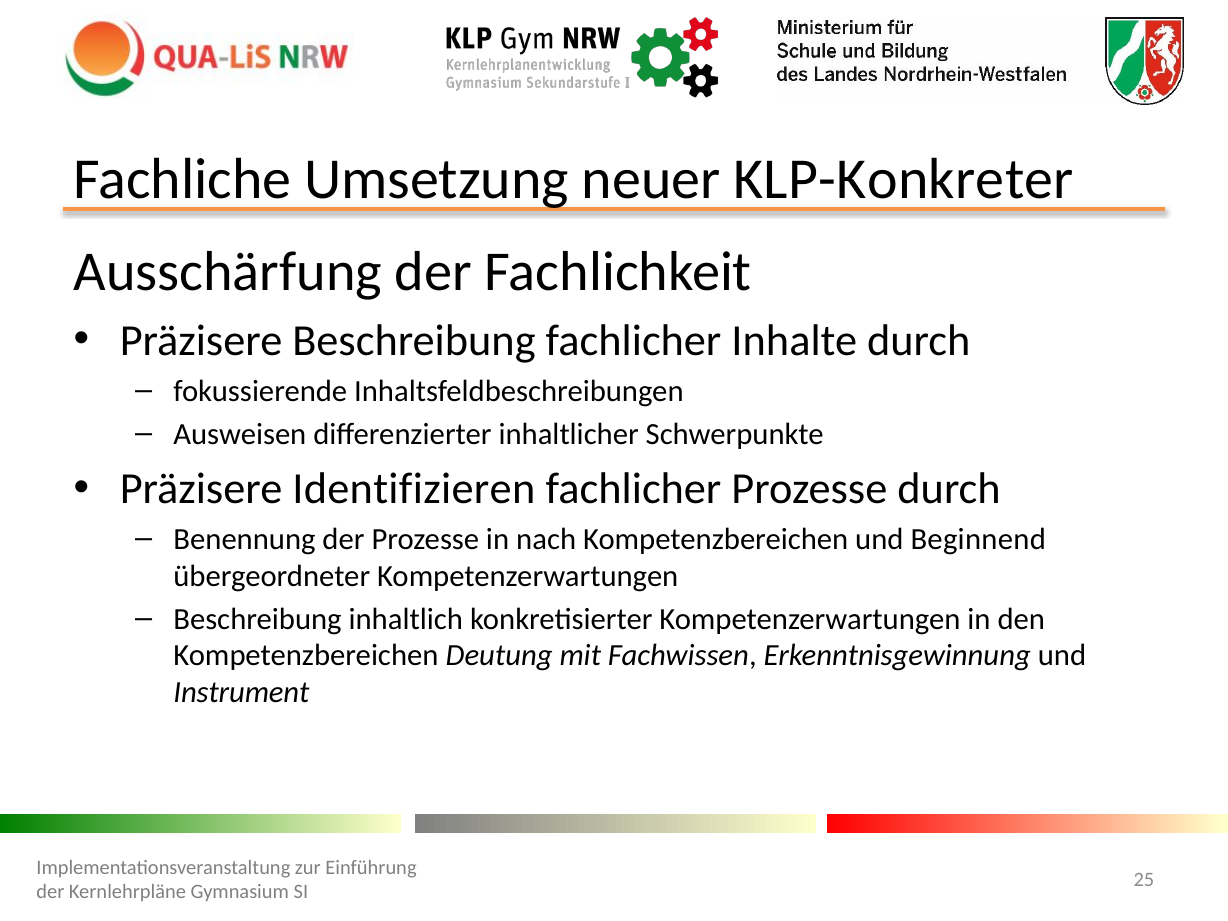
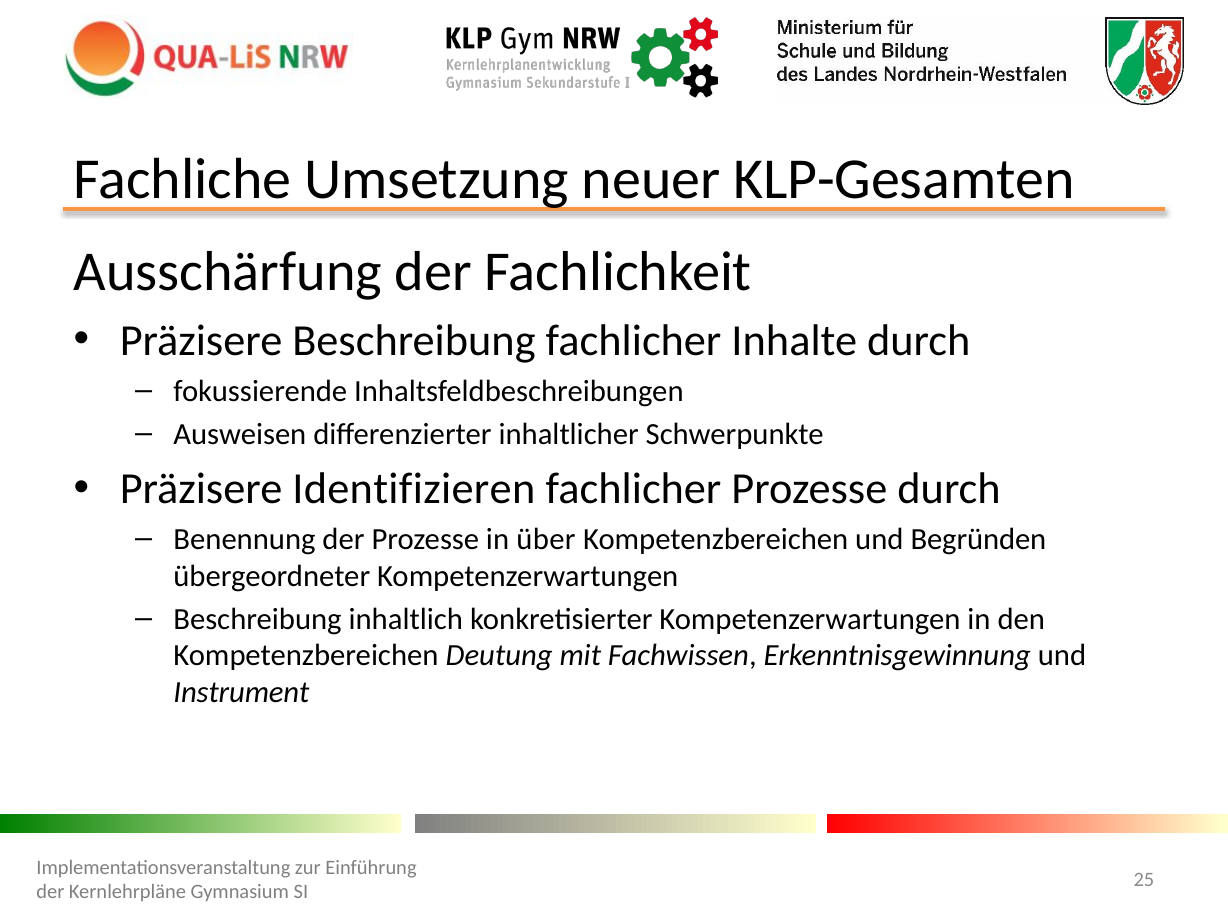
KLP-Konkreter: KLP-Konkreter -> KLP-Gesamten (904, 179)
nach: nach -> über (546, 539)
Beginnend: Beginnend -> Begründen (978, 539)
